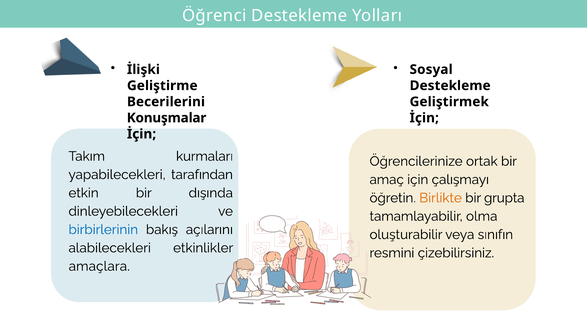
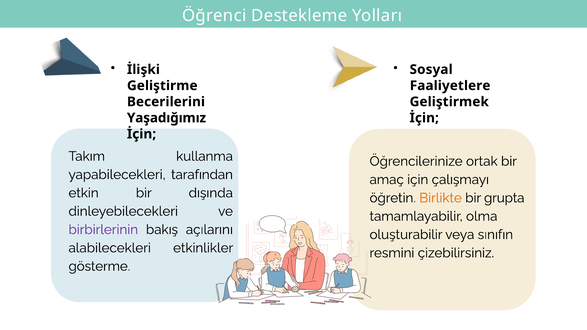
Destekleme: Destekleme -> Faaliyetlere (450, 86)
Konuşmalar: Konuşmalar -> Yaşadığımız (167, 118)
kurmaları: kurmaları -> kullanma (205, 156)
birbirlerinin colour: blue -> purple (103, 230)
amaçlara: amaçlara -> gösterme (99, 266)
